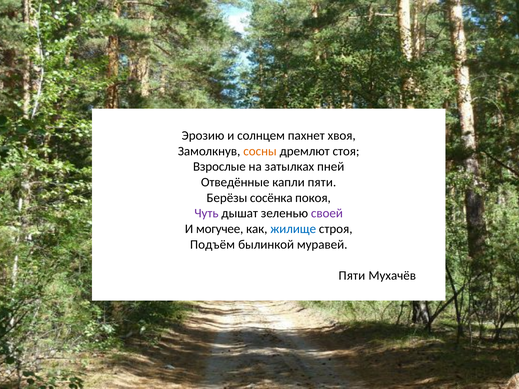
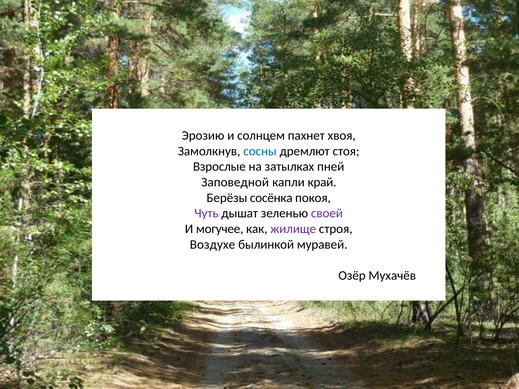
сосны colour: orange -> blue (260, 151)
Отведённые: Отведённые -> Заповедной (235, 182)
капли пяти: пяти -> край (322, 182)
жилище colour: blue -> purple (293, 229)
Подъём: Подъём -> Воздухе (213, 245)
Пяти: Пяти -> Озёр (352, 276)
